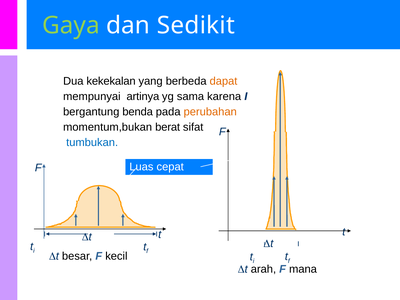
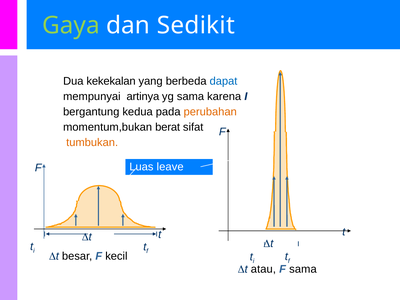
dapat colour: orange -> blue (224, 81)
benda: benda -> kedua (138, 112)
tumbukan colour: blue -> orange (92, 143)
cepat: cepat -> leave (170, 167)
arah: arah -> atau (263, 269)
F mana: mana -> sama (303, 269)
